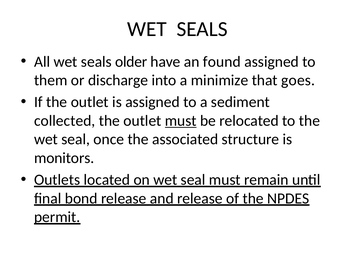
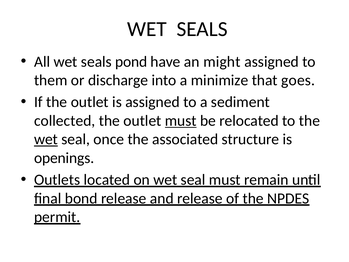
older: older -> pond (131, 62)
found: found -> might (222, 62)
wet underline: none -> present (46, 139)
monitors: monitors -> openings (64, 158)
